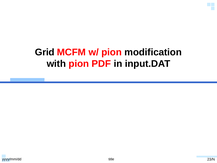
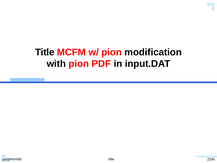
Grid: Grid -> Title (45, 52)
